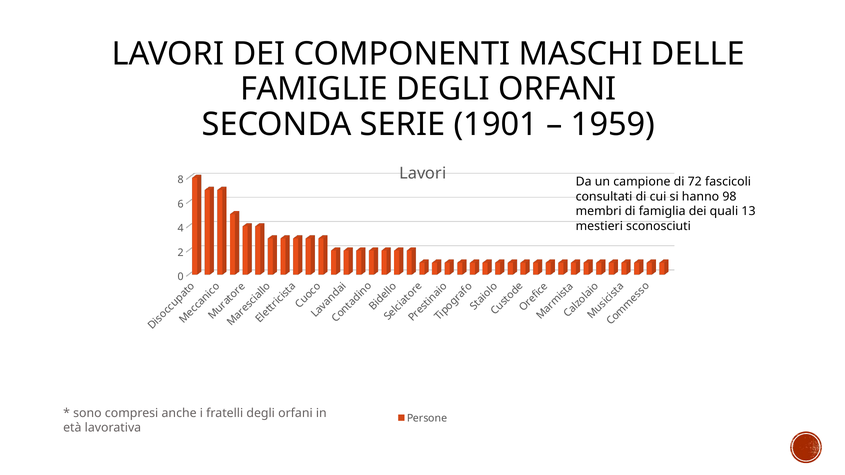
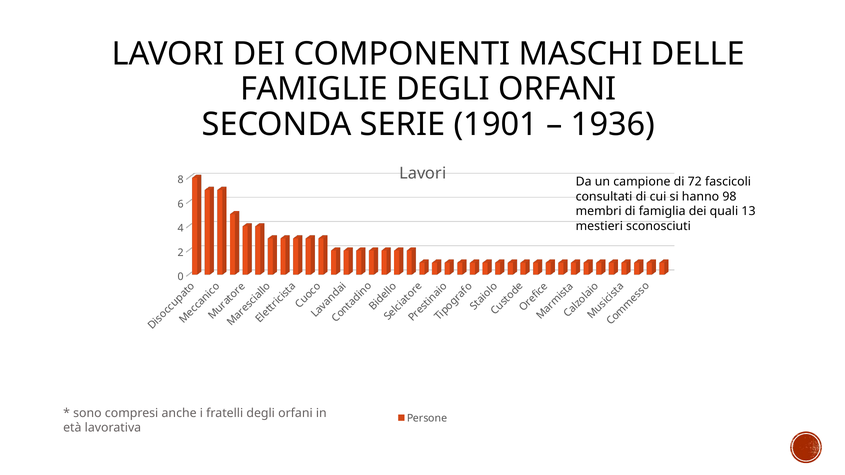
1959: 1959 -> 1936 (613, 124)
